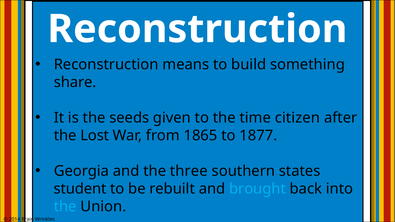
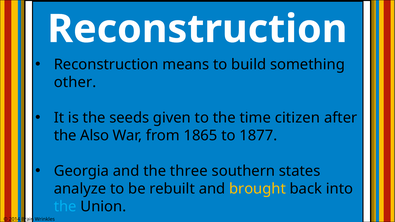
share: share -> other (75, 82)
Lost: Lost -> Also (95, 136)
student: student -> analyze (80, 189)
brought colour: light blue -> yellow (258, 189)
